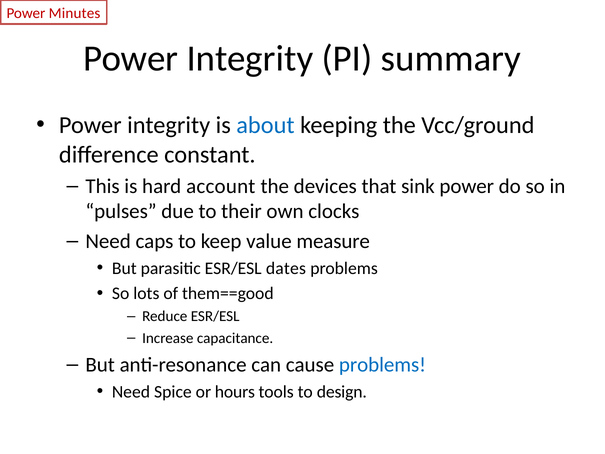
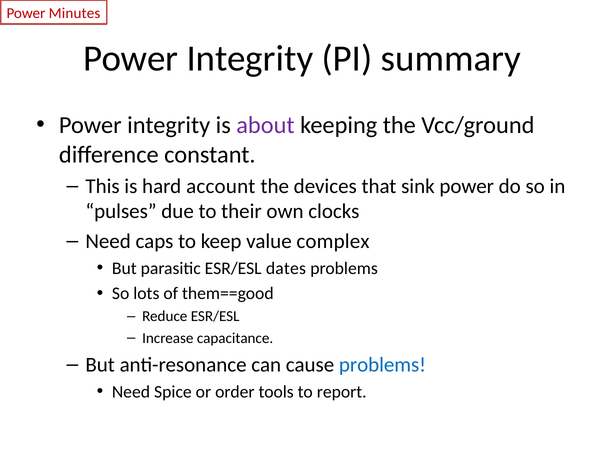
about colour: blue -> purple (265, 125)
measure: measure -> complex (333, 241)
hours: hours -> order (235, 392)
design: design -> report (342, 392)
